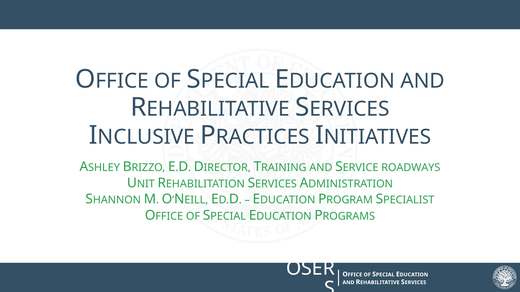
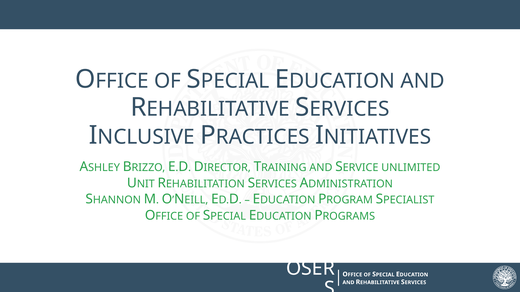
ROADWAYS: ROADWAYS -> UNLIMITED (411, 168)
